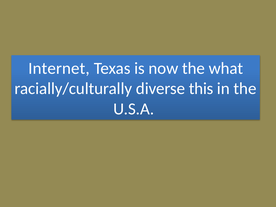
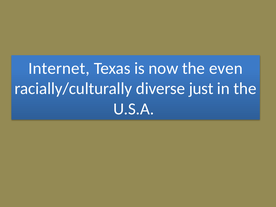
what: what -> even (226, 68)
this: this -> just (201, 89)
